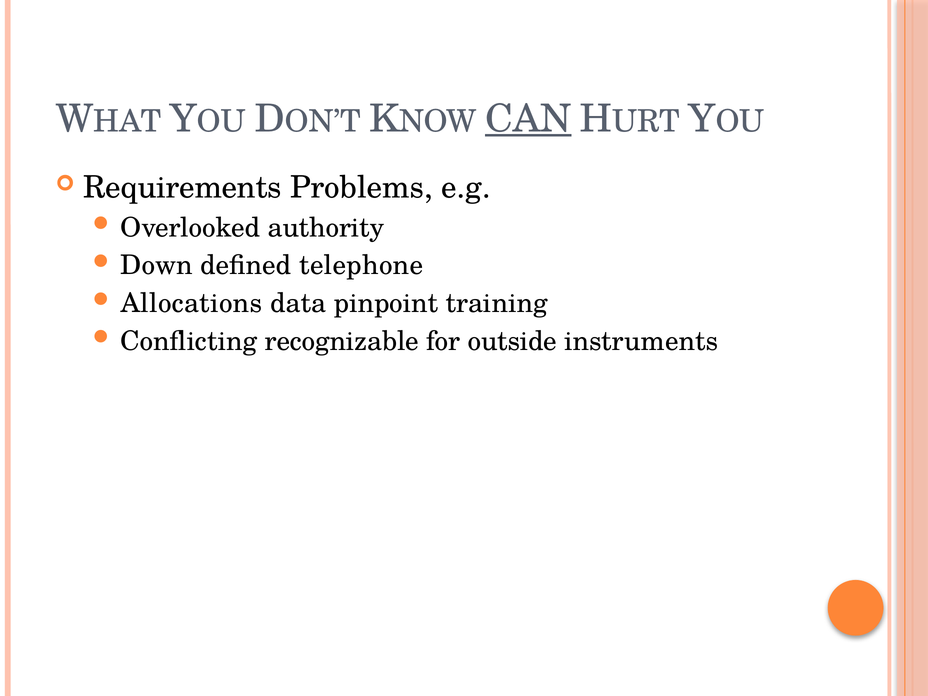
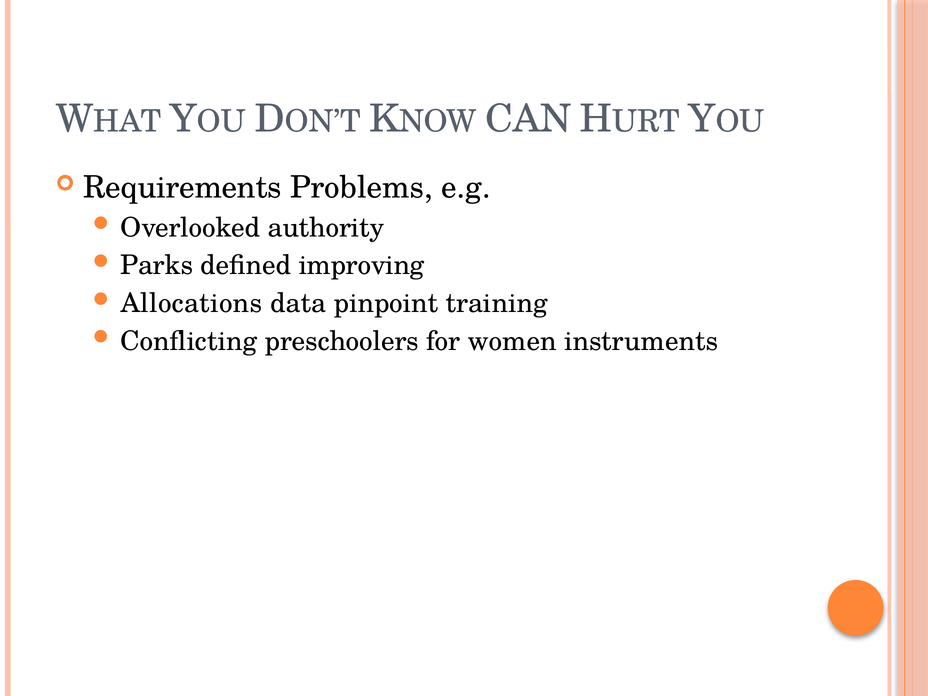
CAN underline: present -> none (528, 119)
Down: Down -> Parks (157, 266)
telephone: telephone -> improving (361, 266)
recognizable: recognizable -> preschoolers (342, 341)
outside: outside -> women (512, 341)
